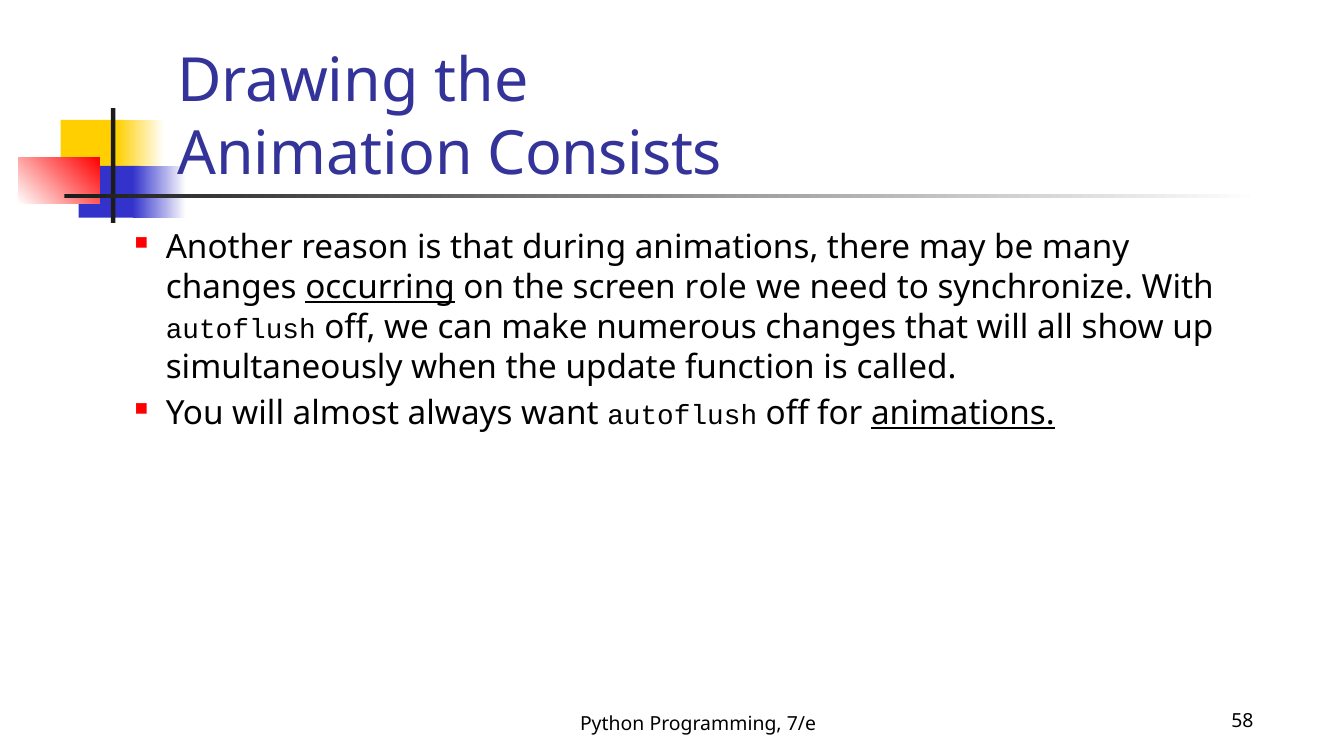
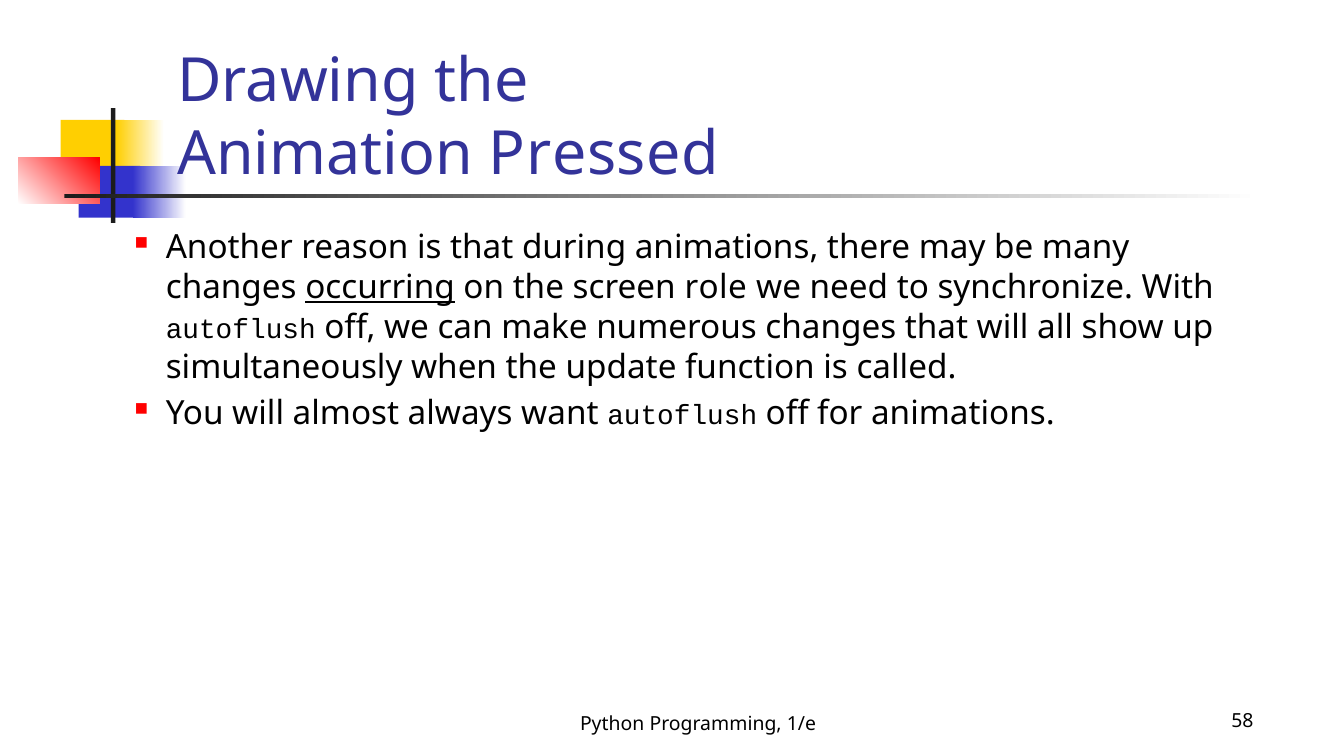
Consists: Consists -> Pressed (604, 155)
animations underline: present -> none (963, 414)
7/e: 7/e -> 1/e (801, 724)
